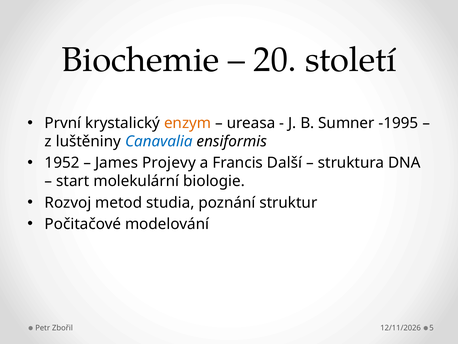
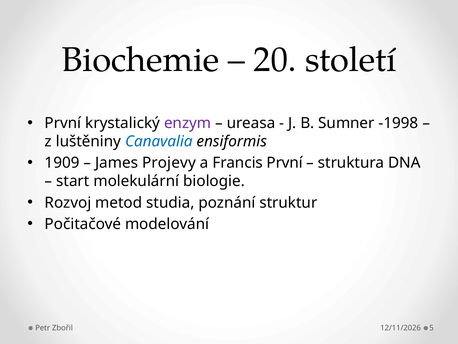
enzym colour: orange -> purple (188, 123)
-1995: -1995 -> -1998 (398, 123)
1952: 1952 -> 1909 (62, 163)
Francis Další: Další -> První (285, 163)
